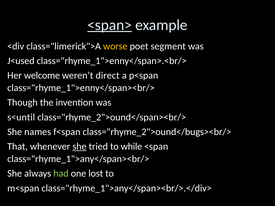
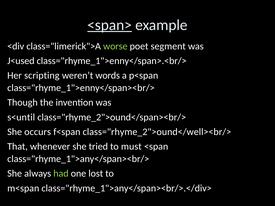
worse colour: yellow -> light green (115, 46)
welcome: welcome -> scripting (42, 76)
direct: direct -> words (108, 76)
names: names -> occurs (38, 132)
class="rhyme_2">ound</bugs><br/>: class="rhyme_2">ound</bugs><br/> -> class="rhyme_2">ound</well><br/> (157, 132)
she underline: present -> none (79, 147)
while: while -> must (131, 147)
